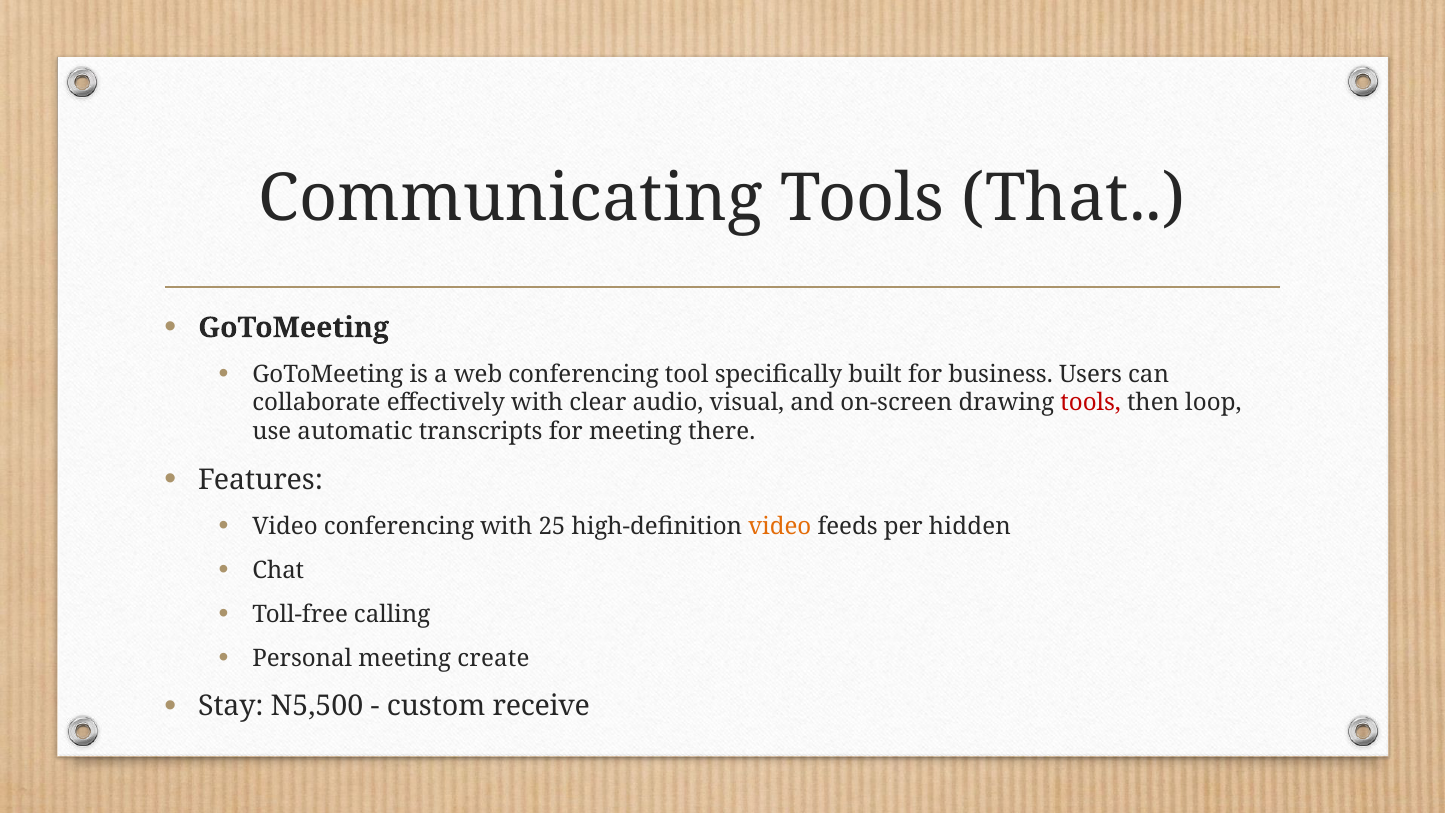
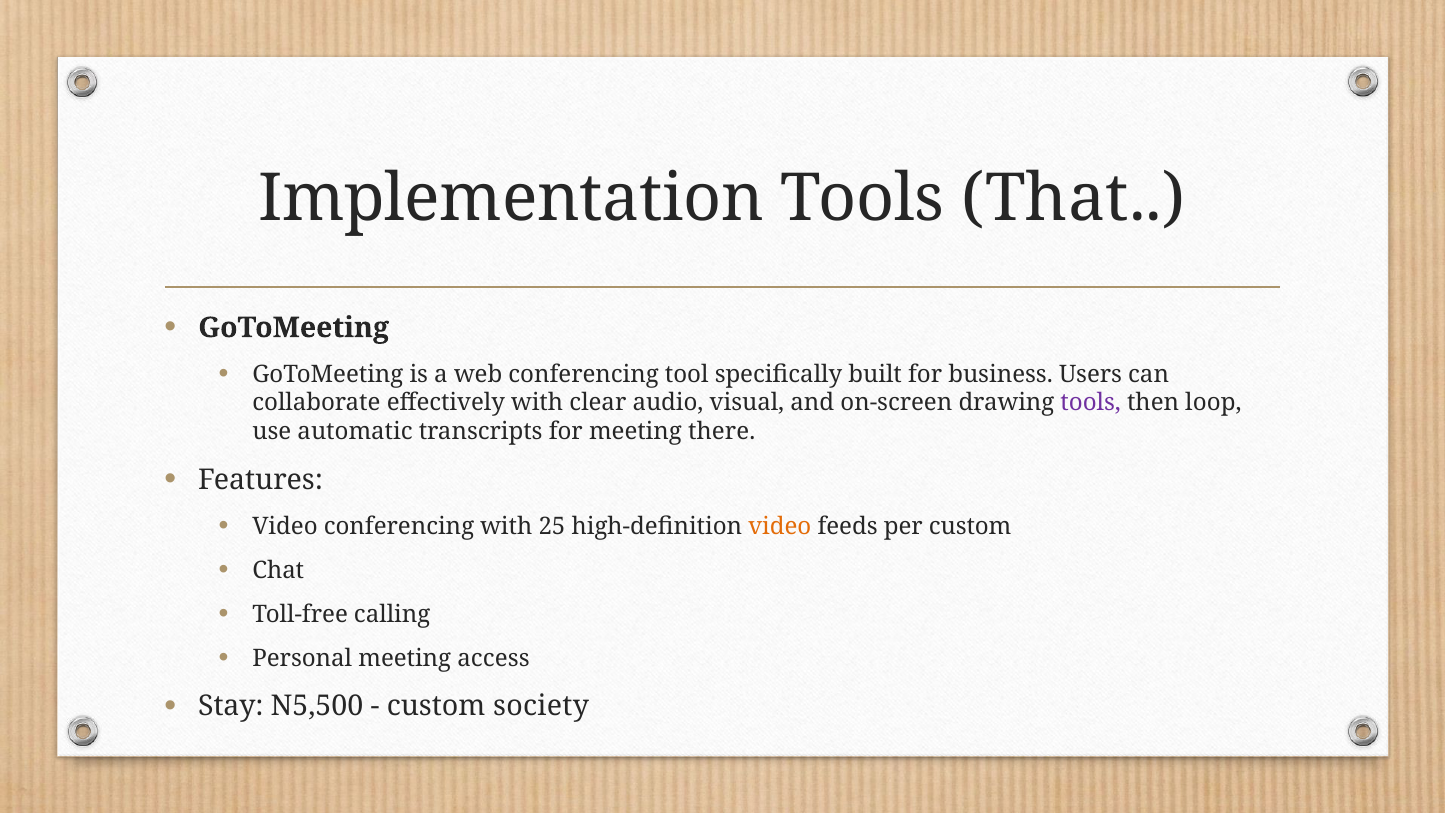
Communicating: Communicating -> Implementation (511, 198)
tools colour: red -> purple (1091, 403)
per hidden: hidden -> custom (970, 526)
create: create -> access (494, 658)
receive: receive -> society (541, 706)
